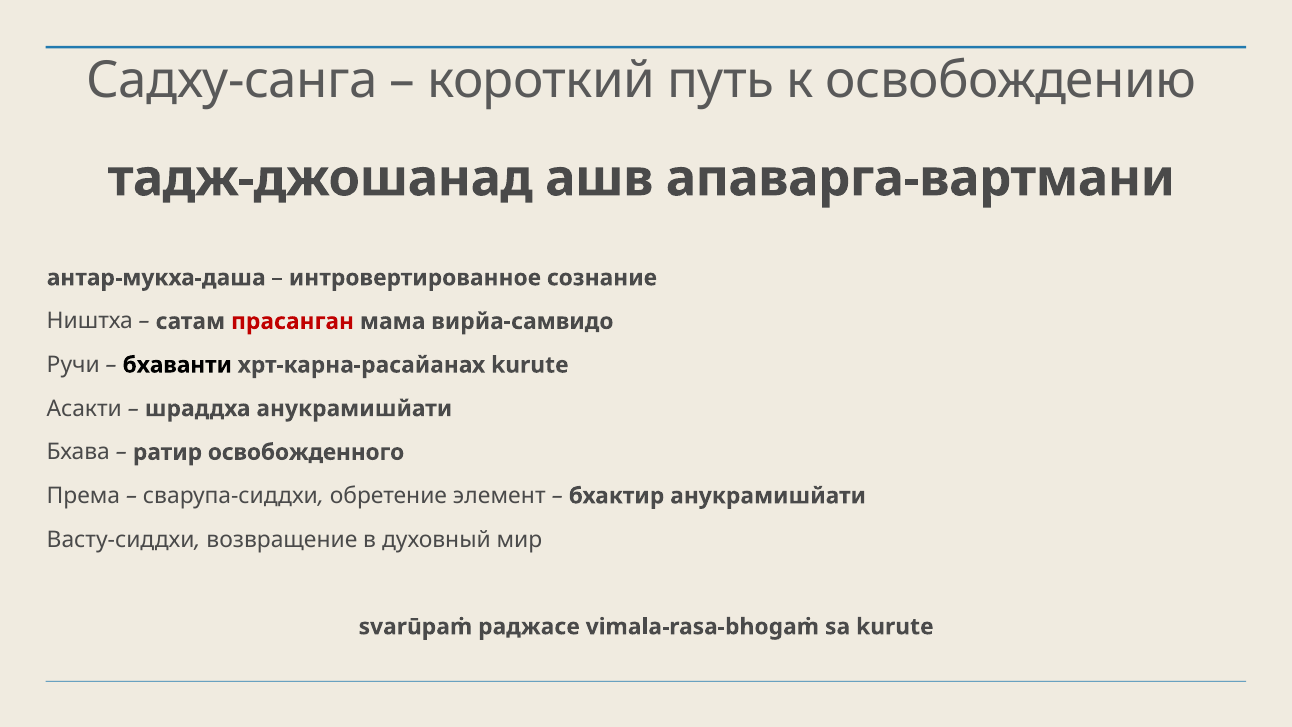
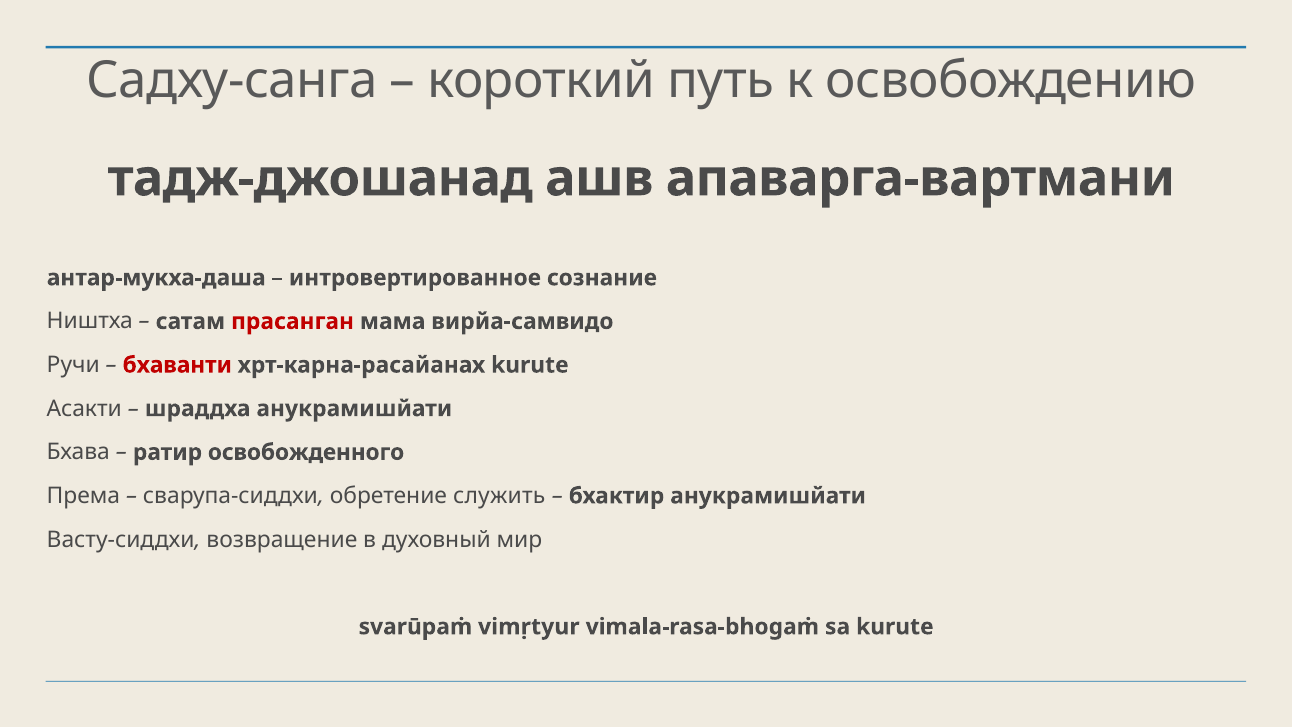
бхаванти colour: black -> red (177, 365)
элемент: элемент -> служить (499, 496)
раджасе: раджасе -> vimṛtyur (529, 627)
